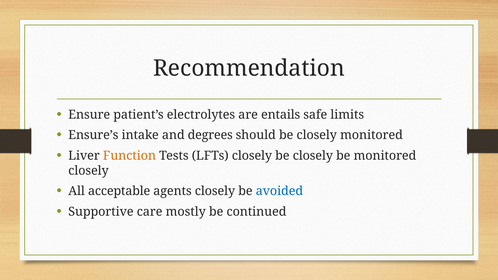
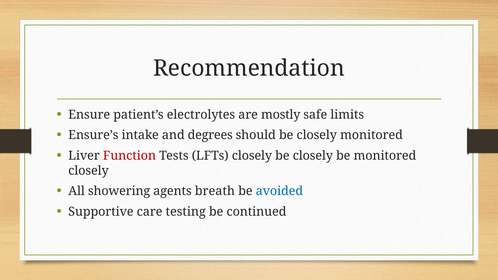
entails: entails -> mostly (281, 115)
Function colour: orange -> red (129, 156)
acceptable: acceptable -> showering (119, 191)
agents closely: closely -> breath (215, 191)
mostly: mostly -> testing (186, 212)
